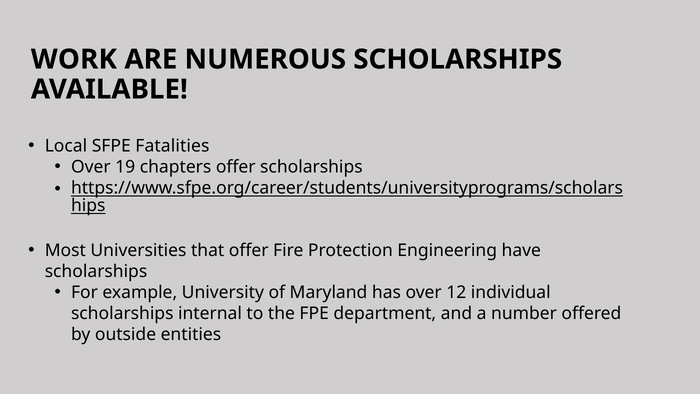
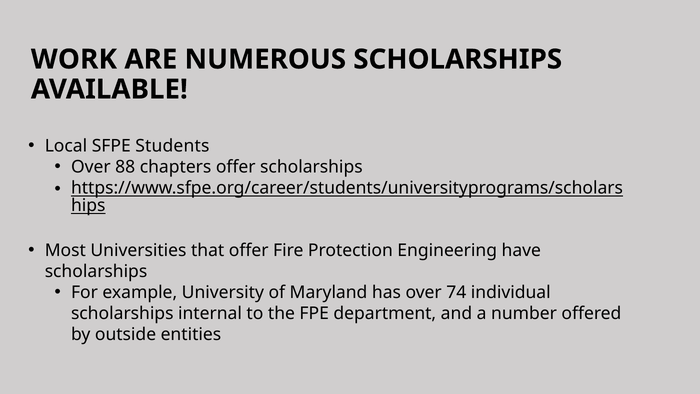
Fatalities: Fatalities -> Students (172, 146)
19: 19 -> 88 (125, 167)
12: 12 -> 74 (456, 292)
